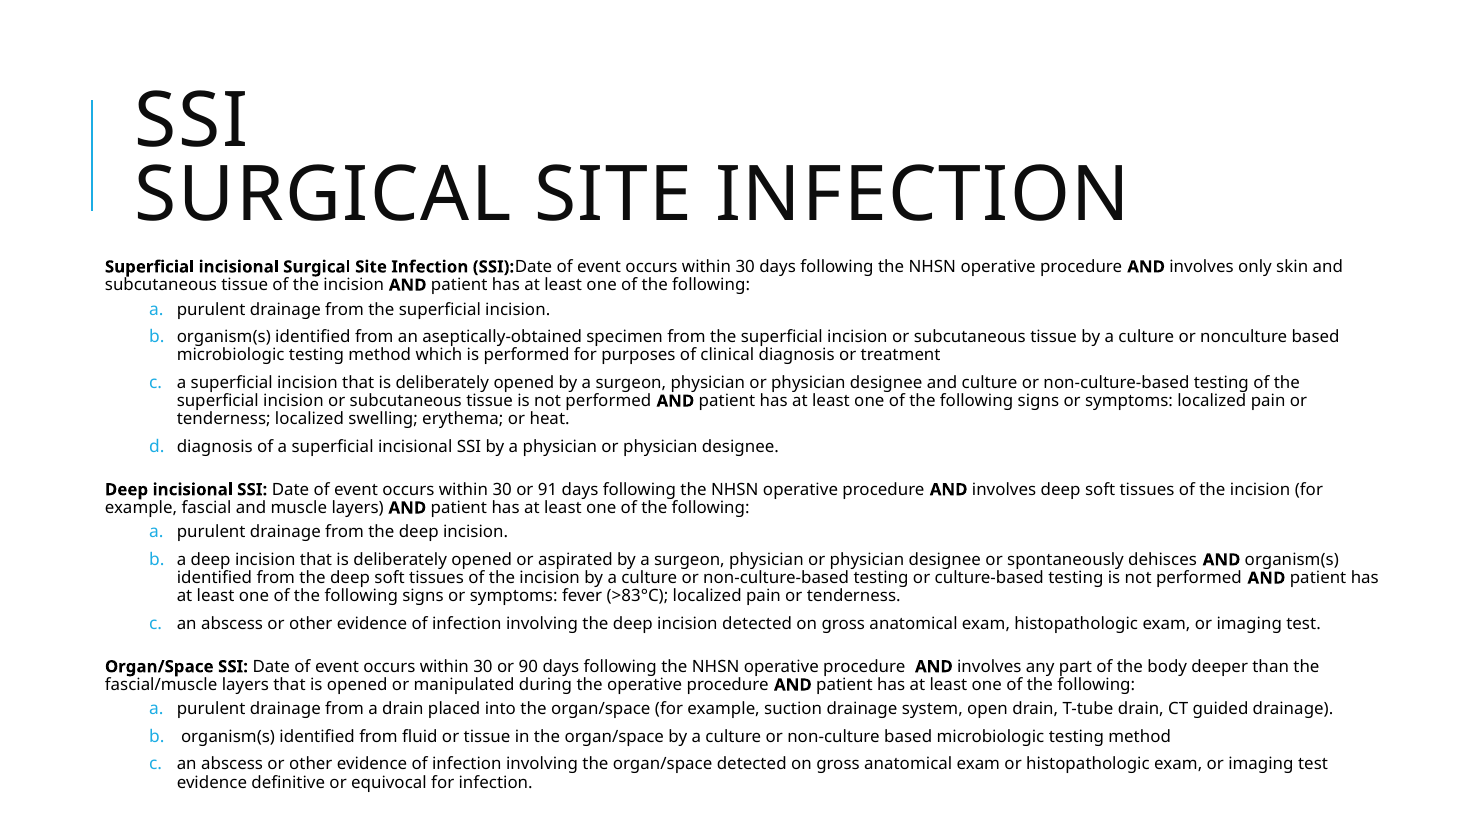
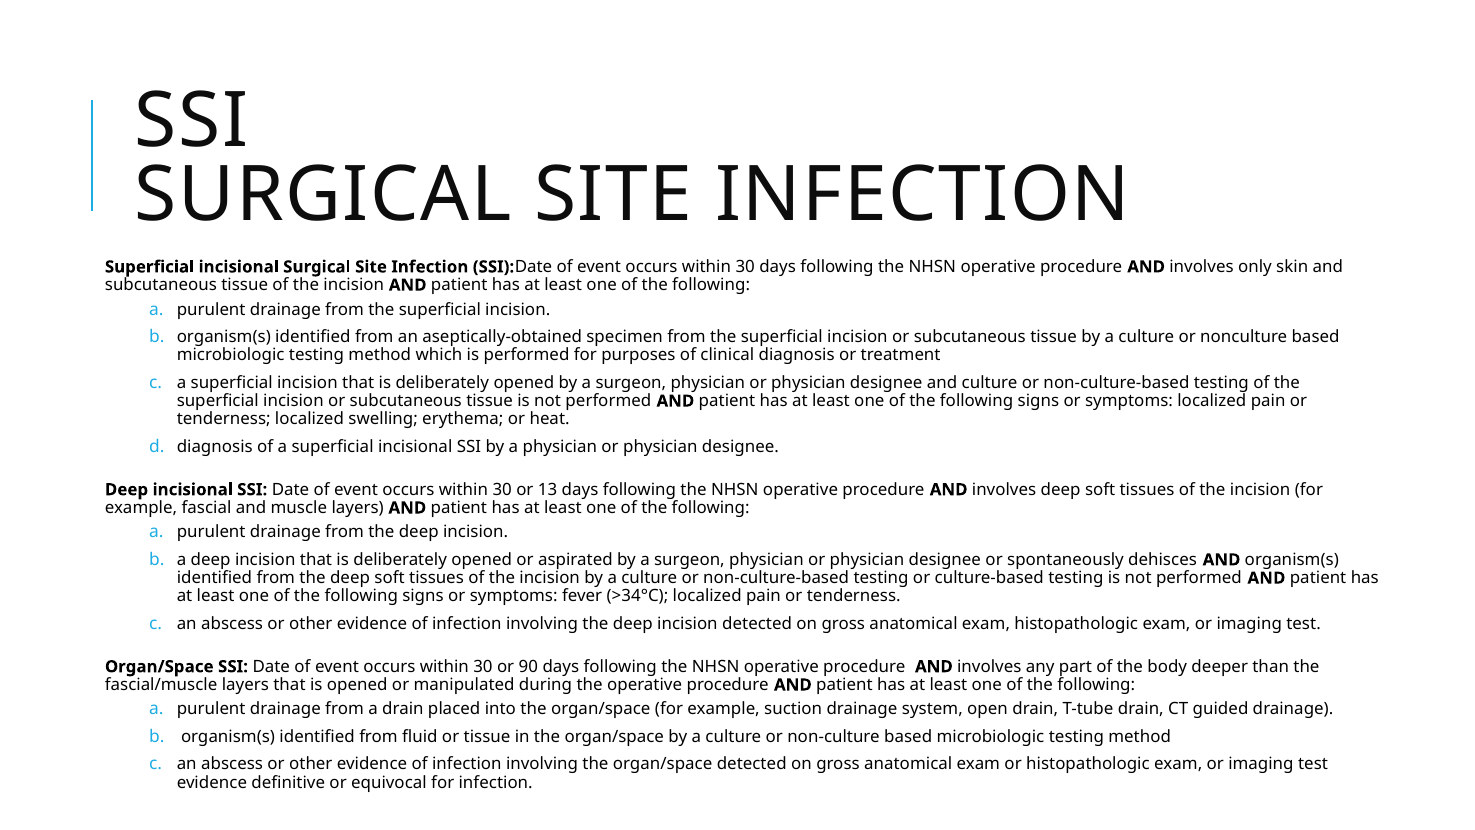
91: 91 -> 13 (547, 489)
>83°C: >83°C -> >34°C (637, 596)
